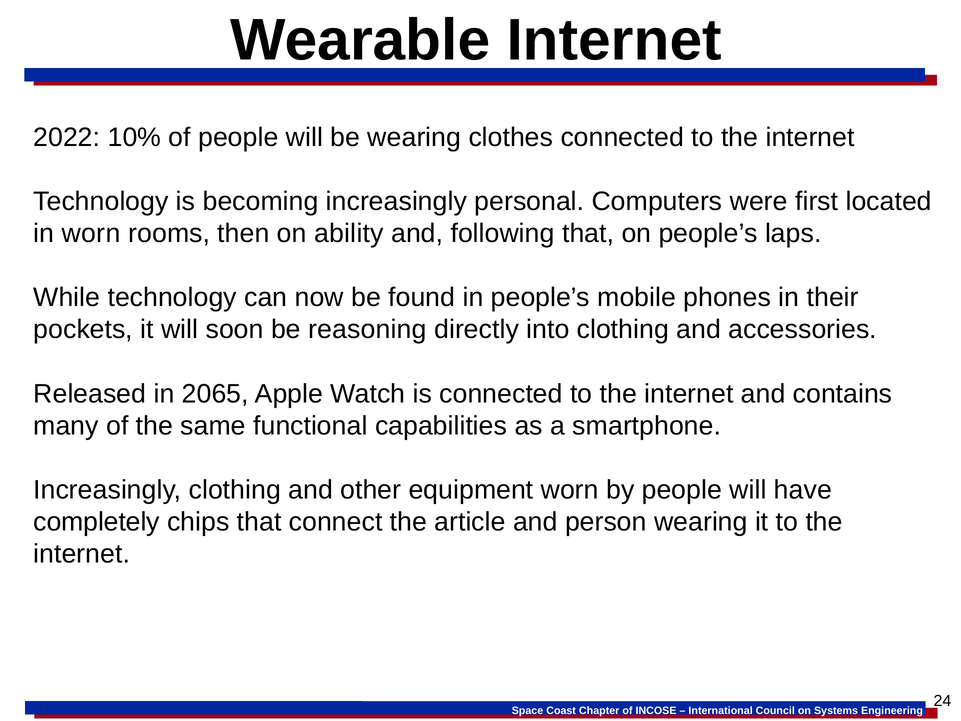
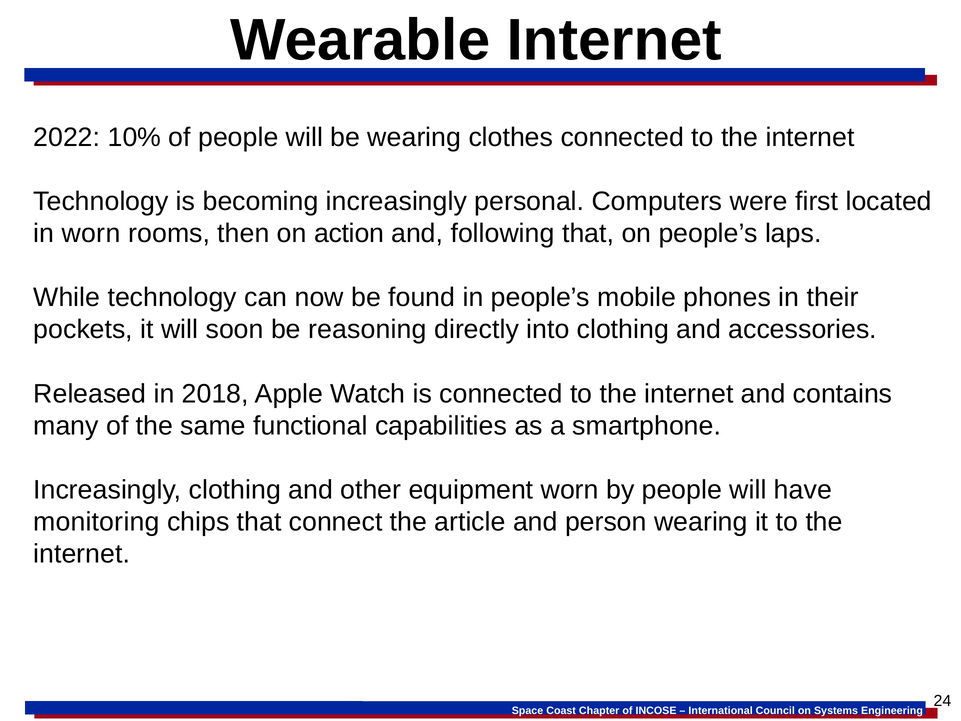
ability: ability -> action (349, 233)
2065: 2065 -> 2018 (215, 394)
completely: completely -> monitoring (96, 522)
